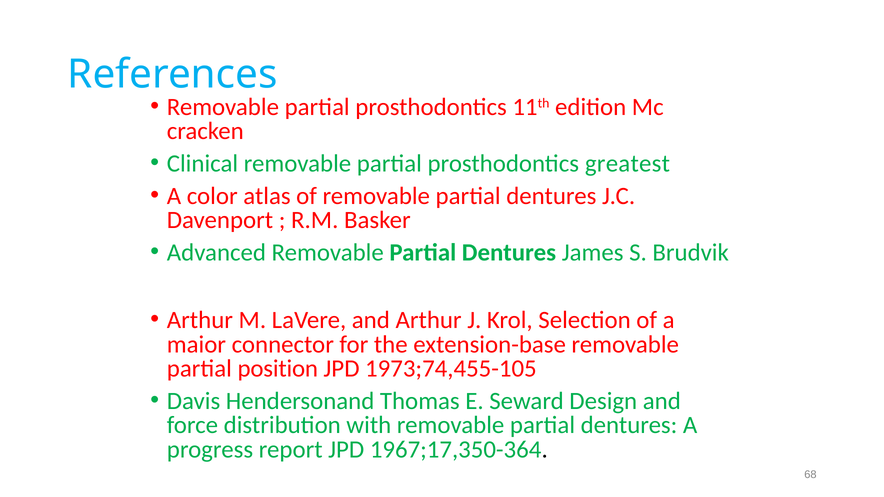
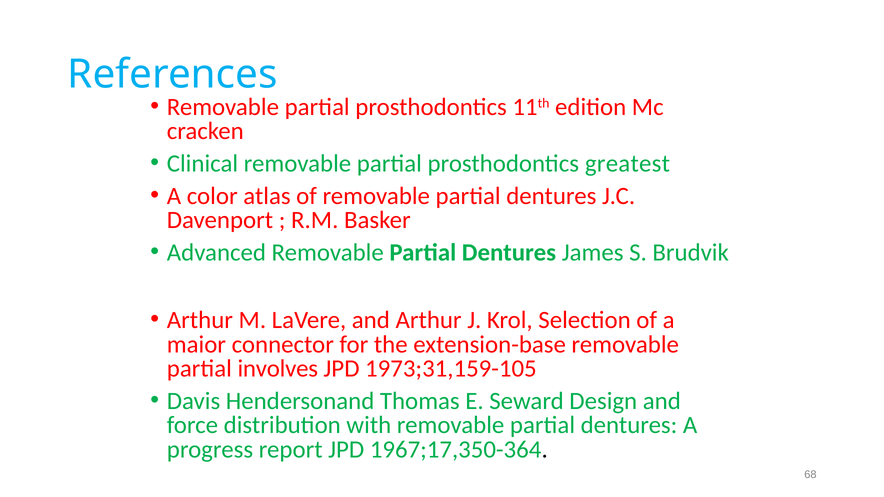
position: position -> involves (278, 369)
1973;74,455-105: 1973;74,455-105 -> 1973;31,159-105 (451, 369)
